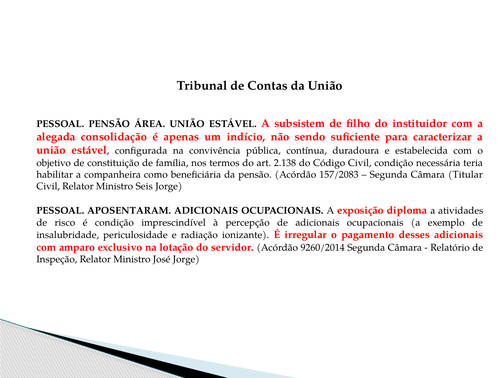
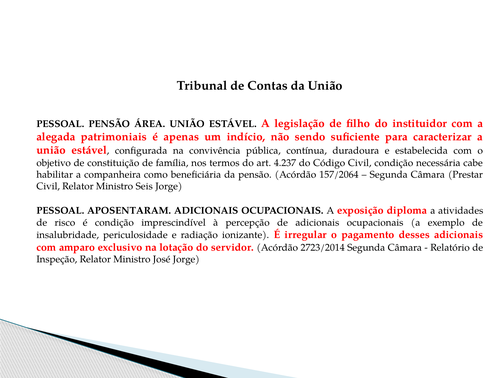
subsistem: subsistem -> legislação (300, 123)
consolidação: consolidação -> patrimoniais (114, 137)
2.138: 2.138 -> 4.237 (285, 163)
teria: teria -> cabe (473, 163)
157/2083: 157/2083 -> 157/2064 (339, 175)
Titular: Titular -> Prestar (465, 175)
9260/2014: 9260/2014 -> 2723/2014 (323, 248)
